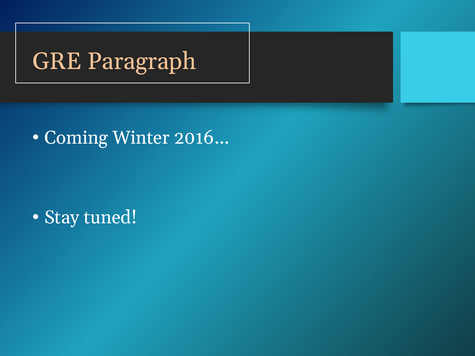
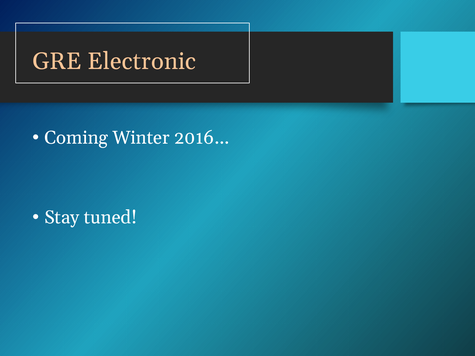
Paragraph: Paragraph -> Electronic (142, 61)
